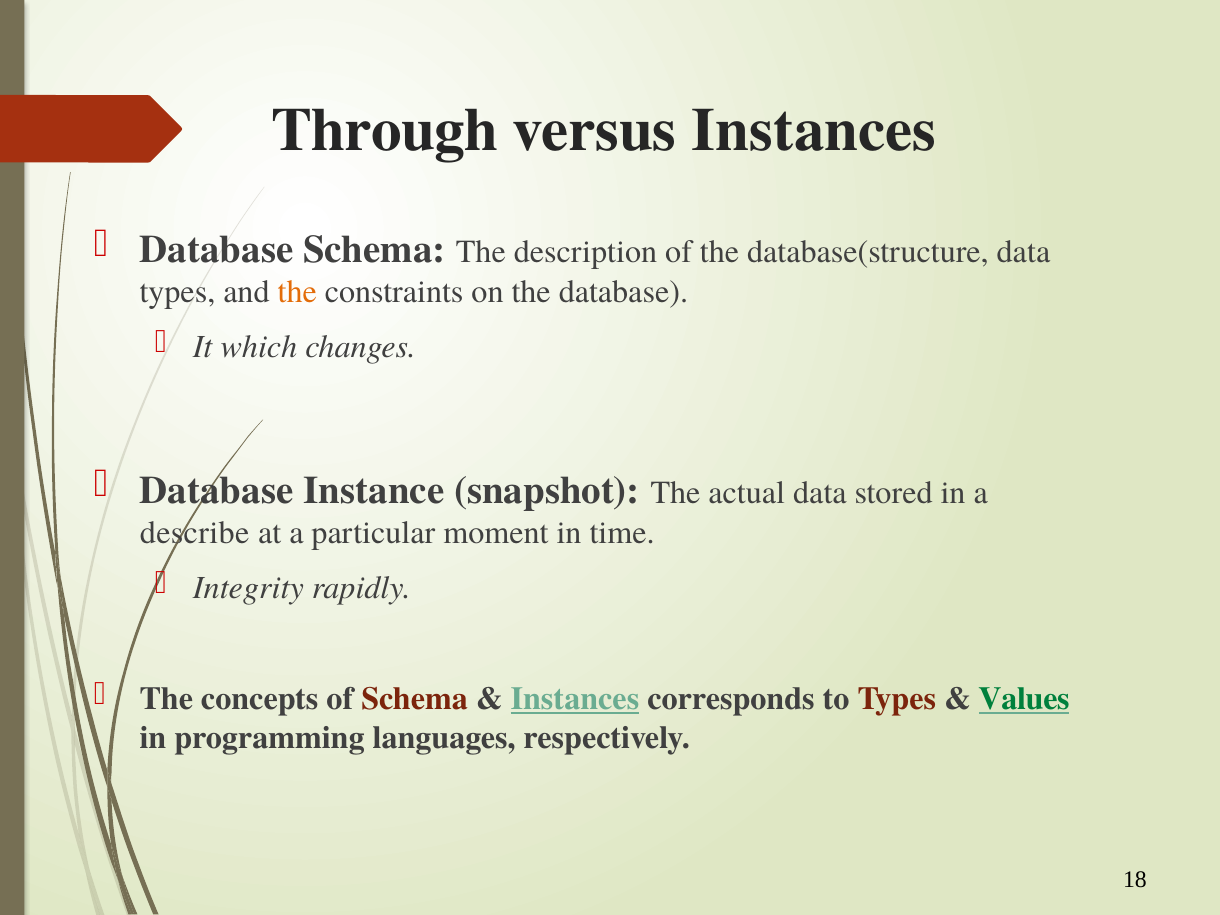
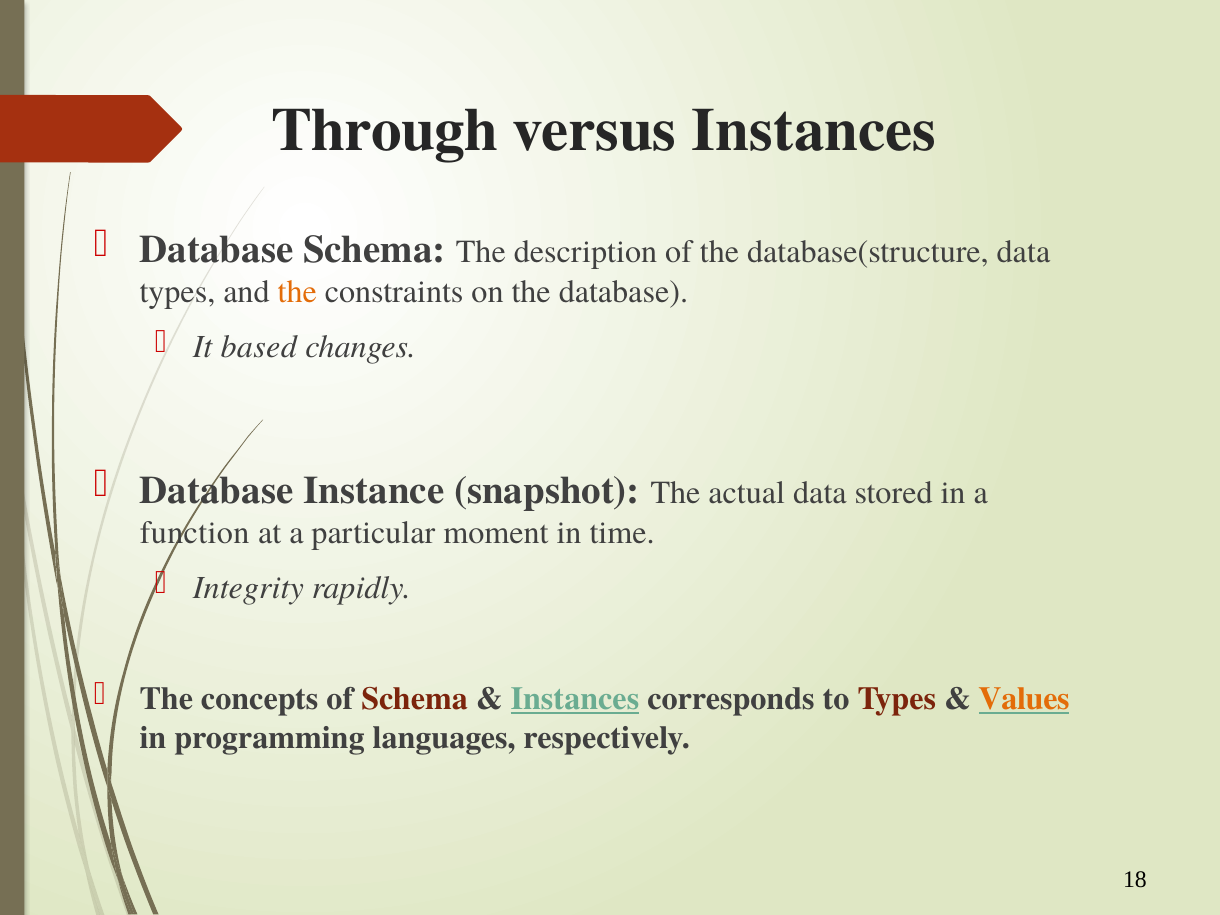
which: which -> based (259, 347)
describe: describe -> function (195, 532)
Values colour: green -> orange (1024, 699)
